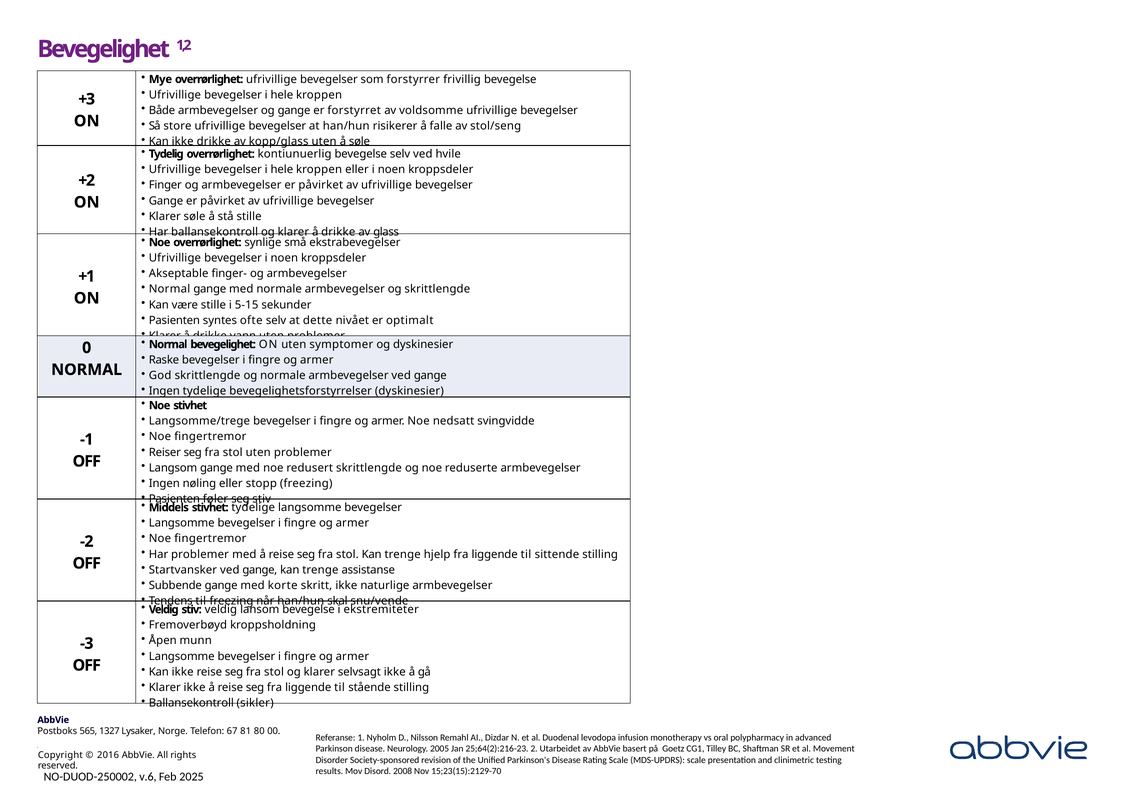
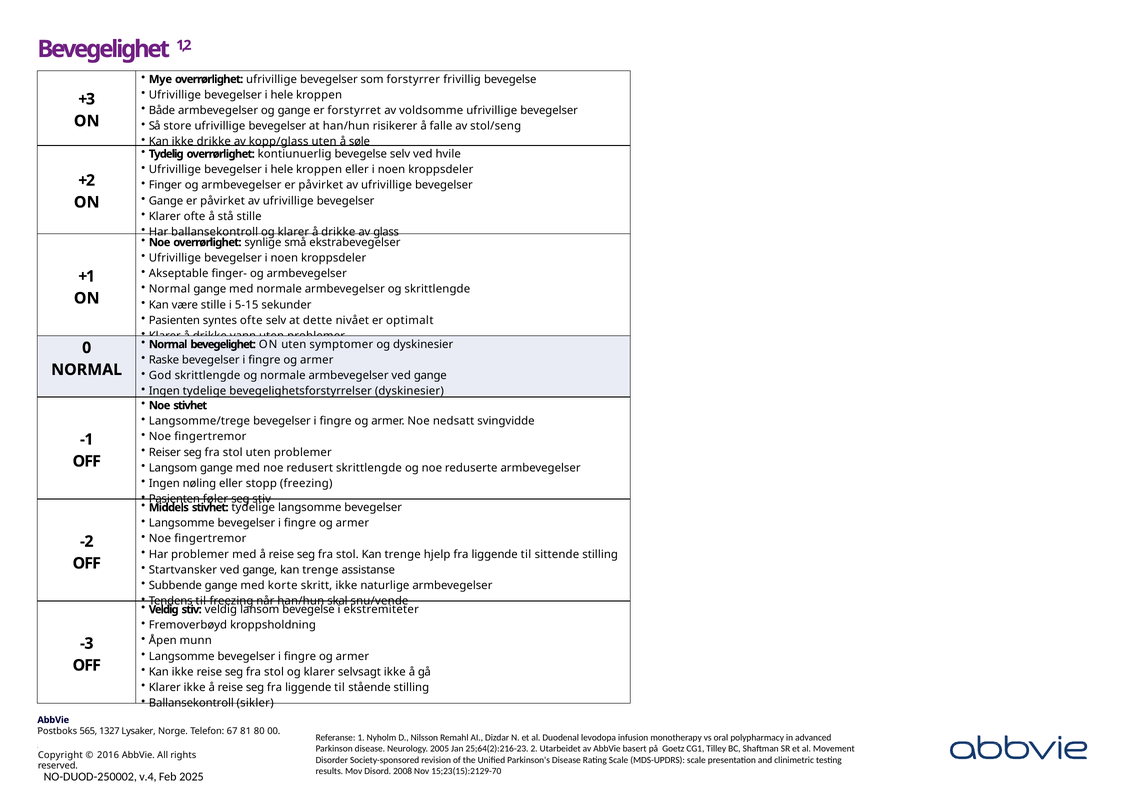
Klarer søle: søle -> ofte (195, 216)
v.6: v.6 -> v.4 (148, 776)
